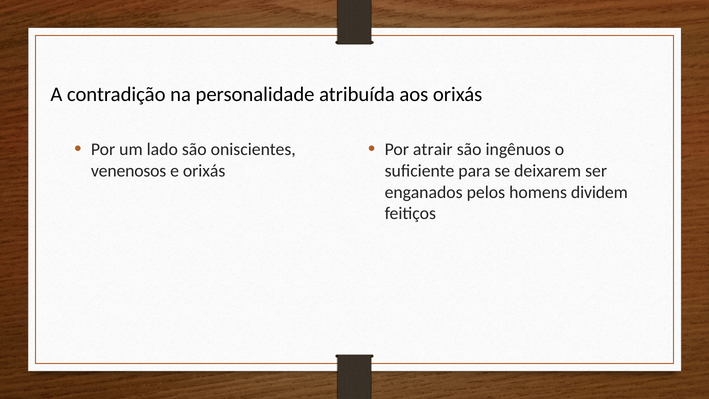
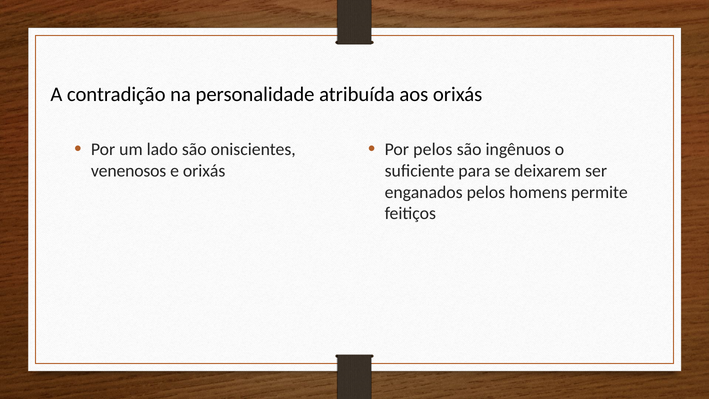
Por atrair: atrair -> pelos (433, 150)
dividem: dividem -> permite (599, 192)
